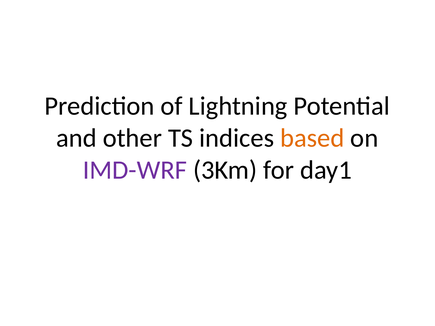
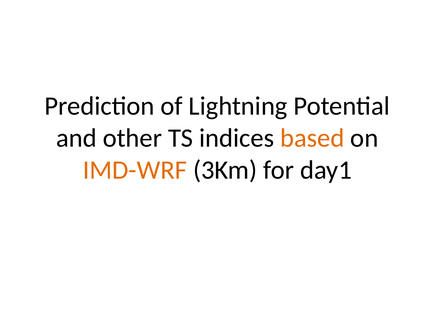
IMD-WRF colour: purple -> orange (135, 170)
